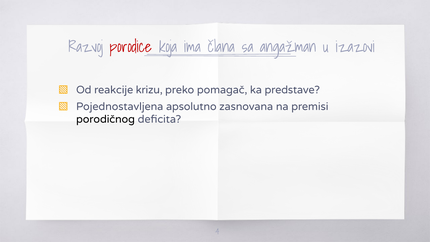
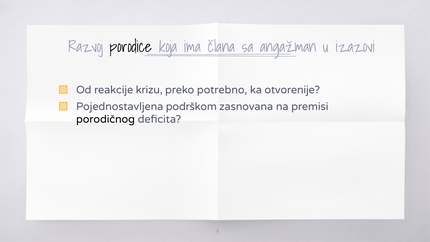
porodice colour: red -> black (131, 47)
pomagač: pomagač -> potrebno (222, 90)
predstave: predstave -> otvorenije (292, 90)
apsolutno: apsolutno -> podrškom (191, 106)
